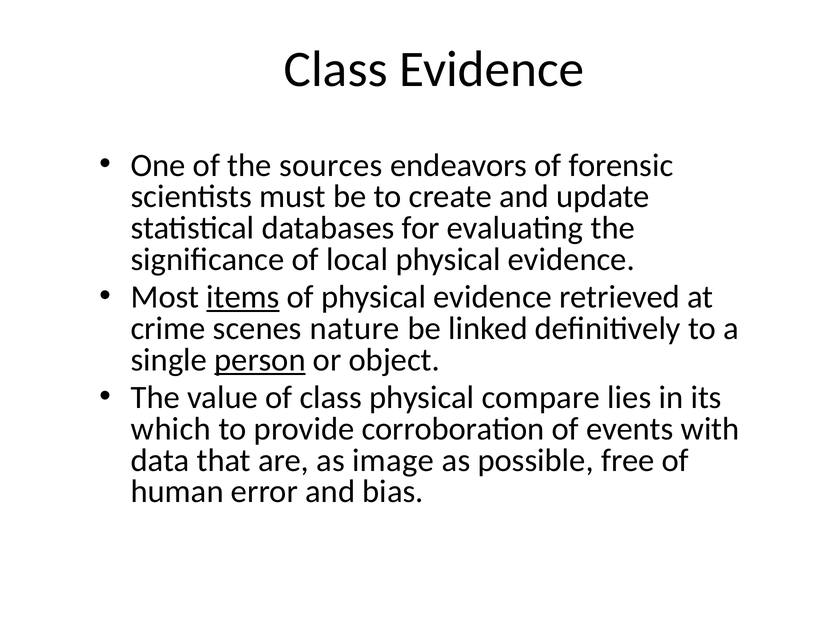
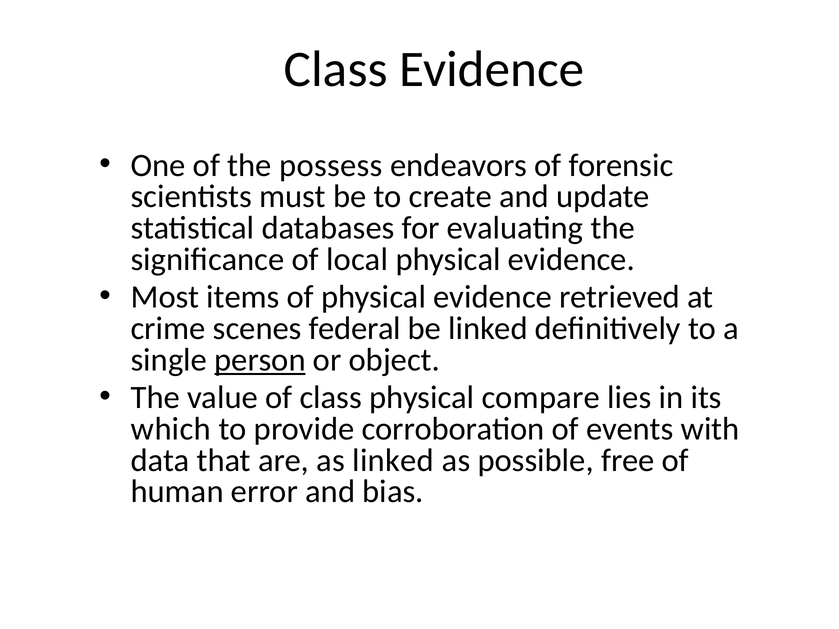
sources: sources -> possess (331, 165)
items underline: present -> none (243, 297)
nature: nature -> federal (355, 329)
as image: image -> linked (393, 461)
